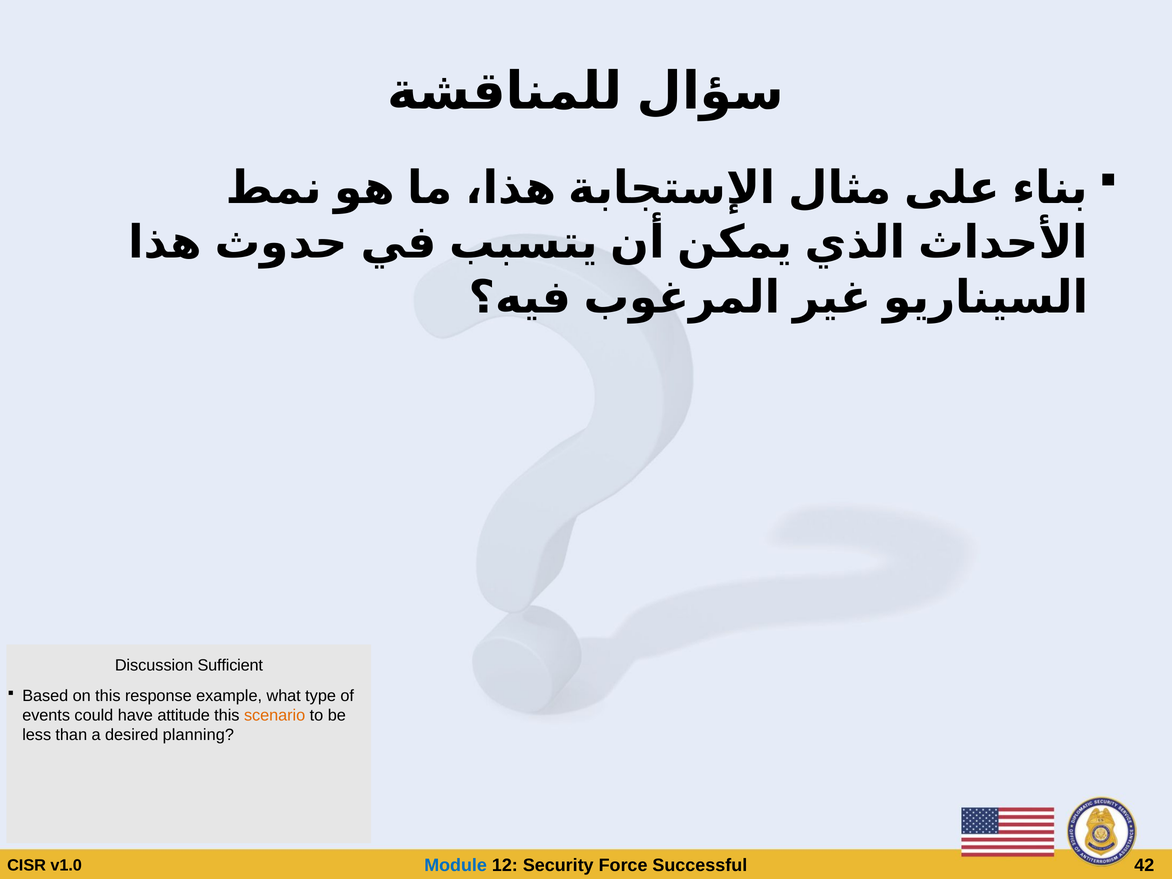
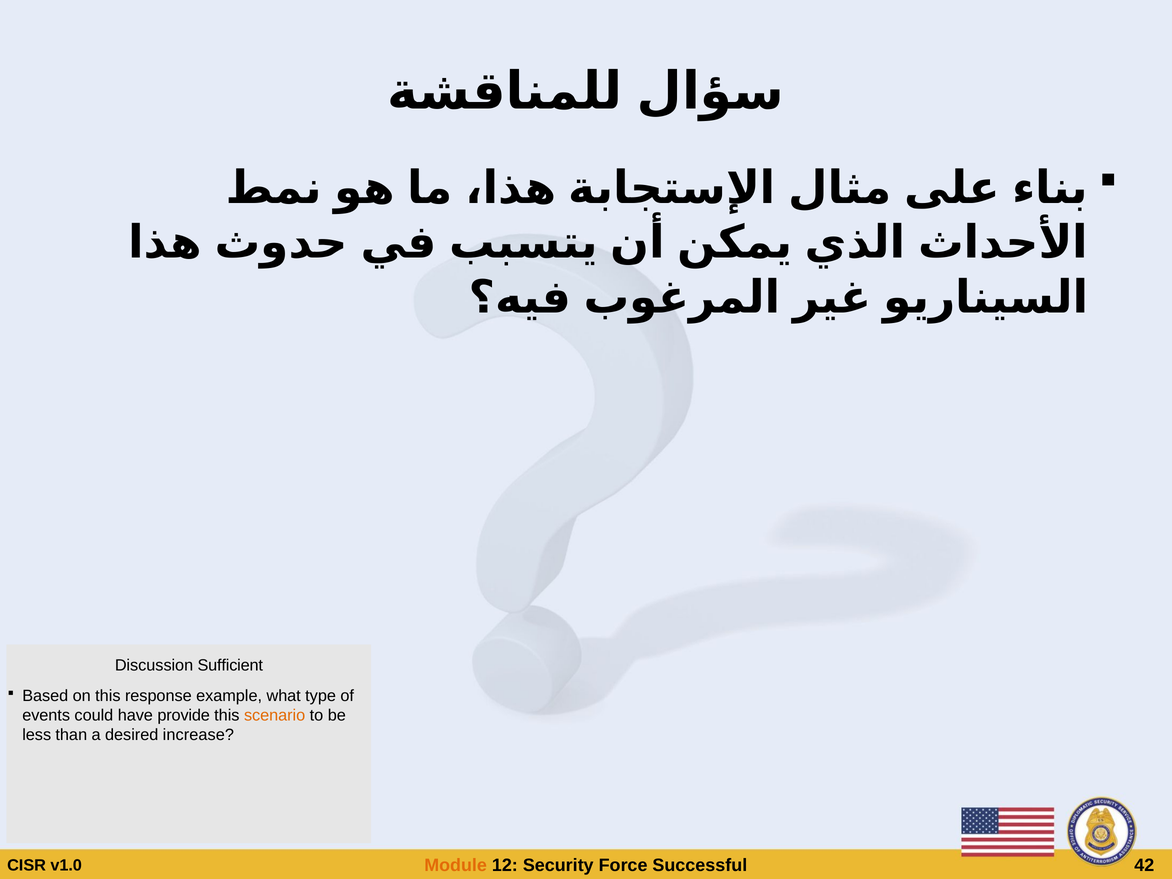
attitude: attitude -> provide (184, 715)
planning: planning -> increase (198, 735)
Module colour: blue -> orange (456, 866)
